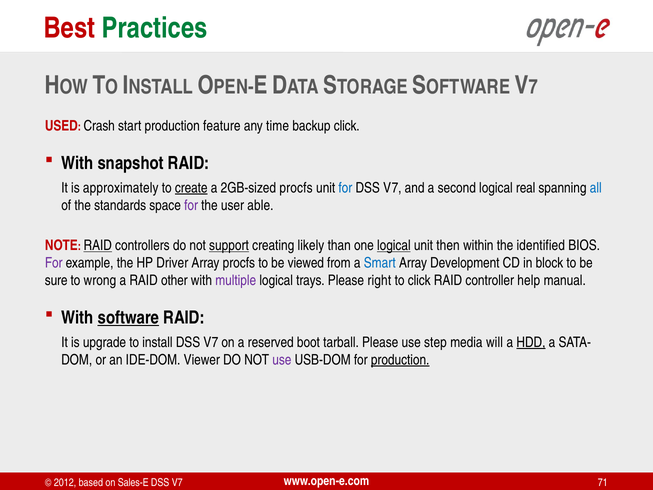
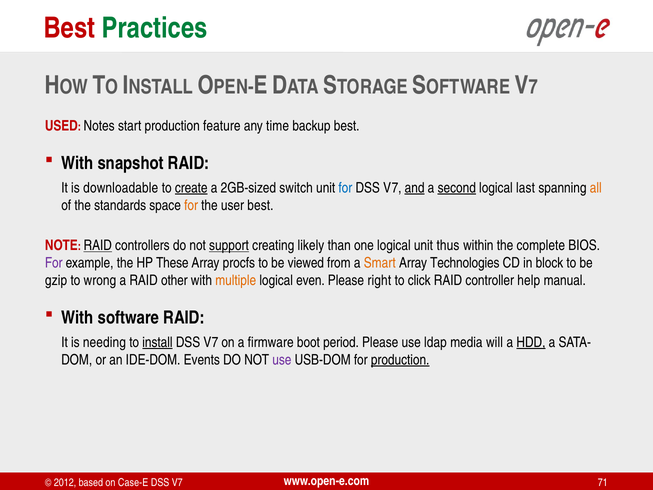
Crash: Crash -> Notes (99, 126)
backup click: click -> best (347, 126)
approximately: approximately -> downloadable (121, 188)
2GB-sized procfs: procfs -> switch (296, 188)
and underline: none -> present (415, 188)
second underline: none -> present (457, 188)
real: real -> last (525, 188)
all colour: blue -> orange (596, 188)
for colour: purple -> orange (191, 205)
user able: able -> best (260, 205)
logical underline: present -> none (394, 245)
then: then -> thus (448, 245)
identified: identified -> complete (541, 245)
Driver: Driver -> These (172, 263)
Smart colour: blue -> orange (380, 263)
Development: Development -> Technologies (465, 263)
sure: sure -> gzip (56, 280)
multiple colour: purple -> orange (236, 280)
trays: trays -> even (310, 280)
software underline: present -> none (128, 317)
upgrade: upgrade -> needing (104, 342)
install underline: none -> present (157, 342)
reserved: reserved -> firmware (271, 342)
tarball: tarball -> period (341, 342)
step: step -> ldap (435, 342)
Viewer: Viewer -> Events (202, 360)
Sales-E: Sales-E -> Case-E (133, 483)
